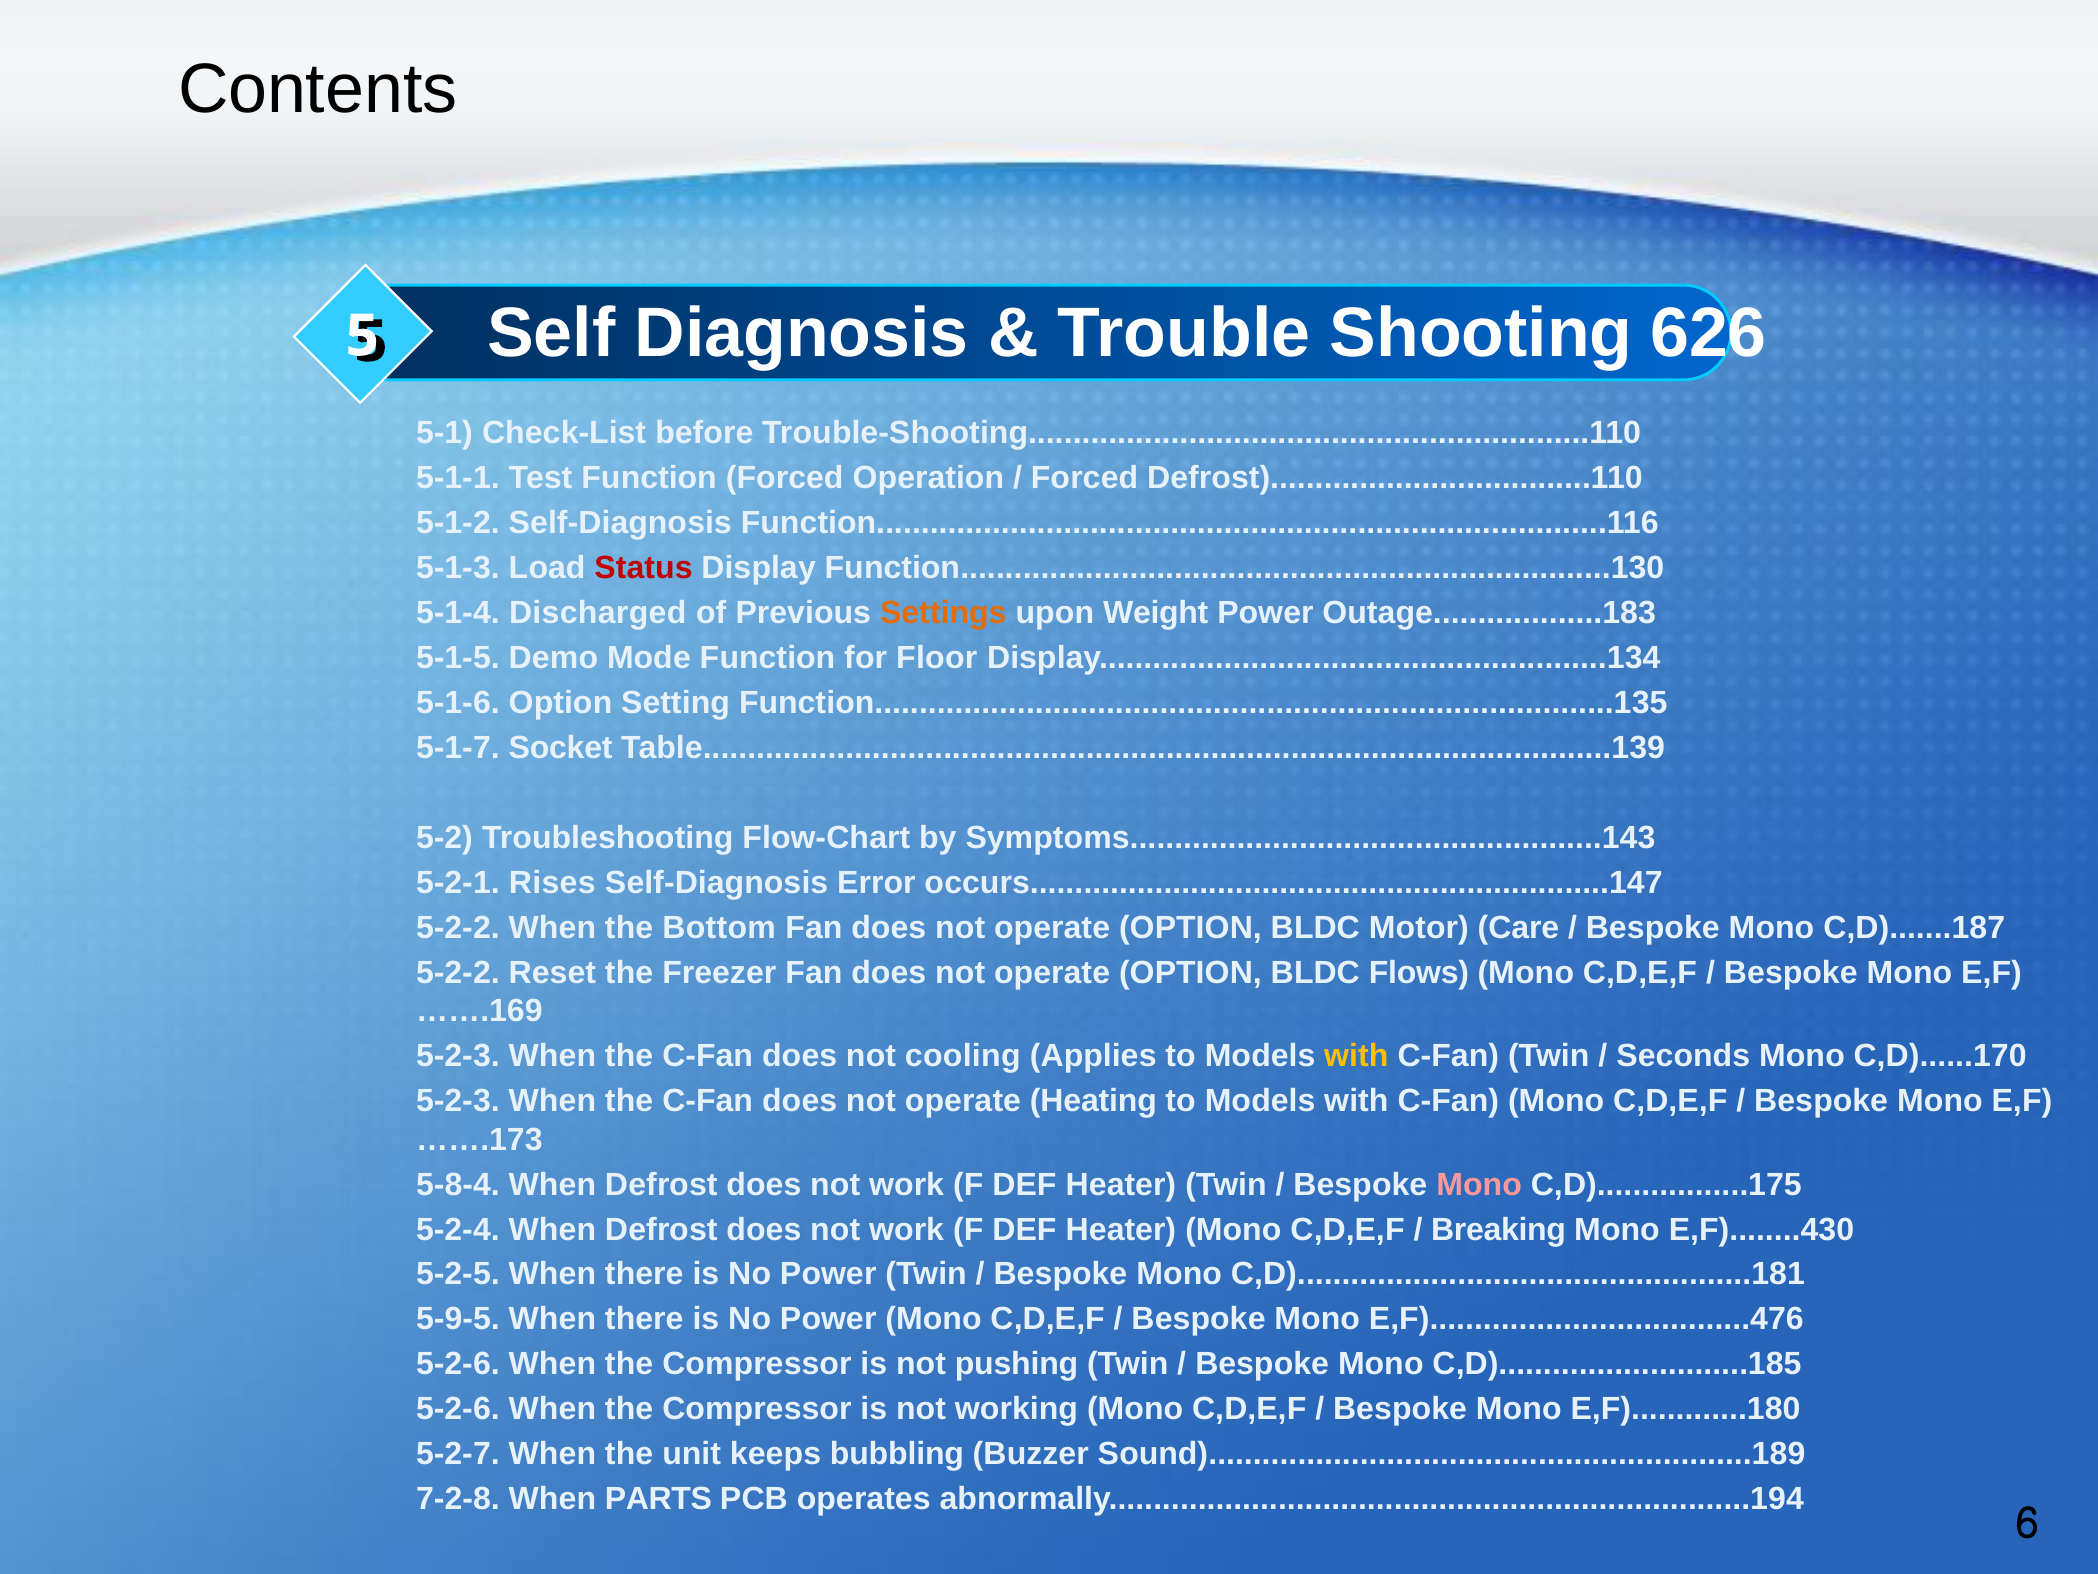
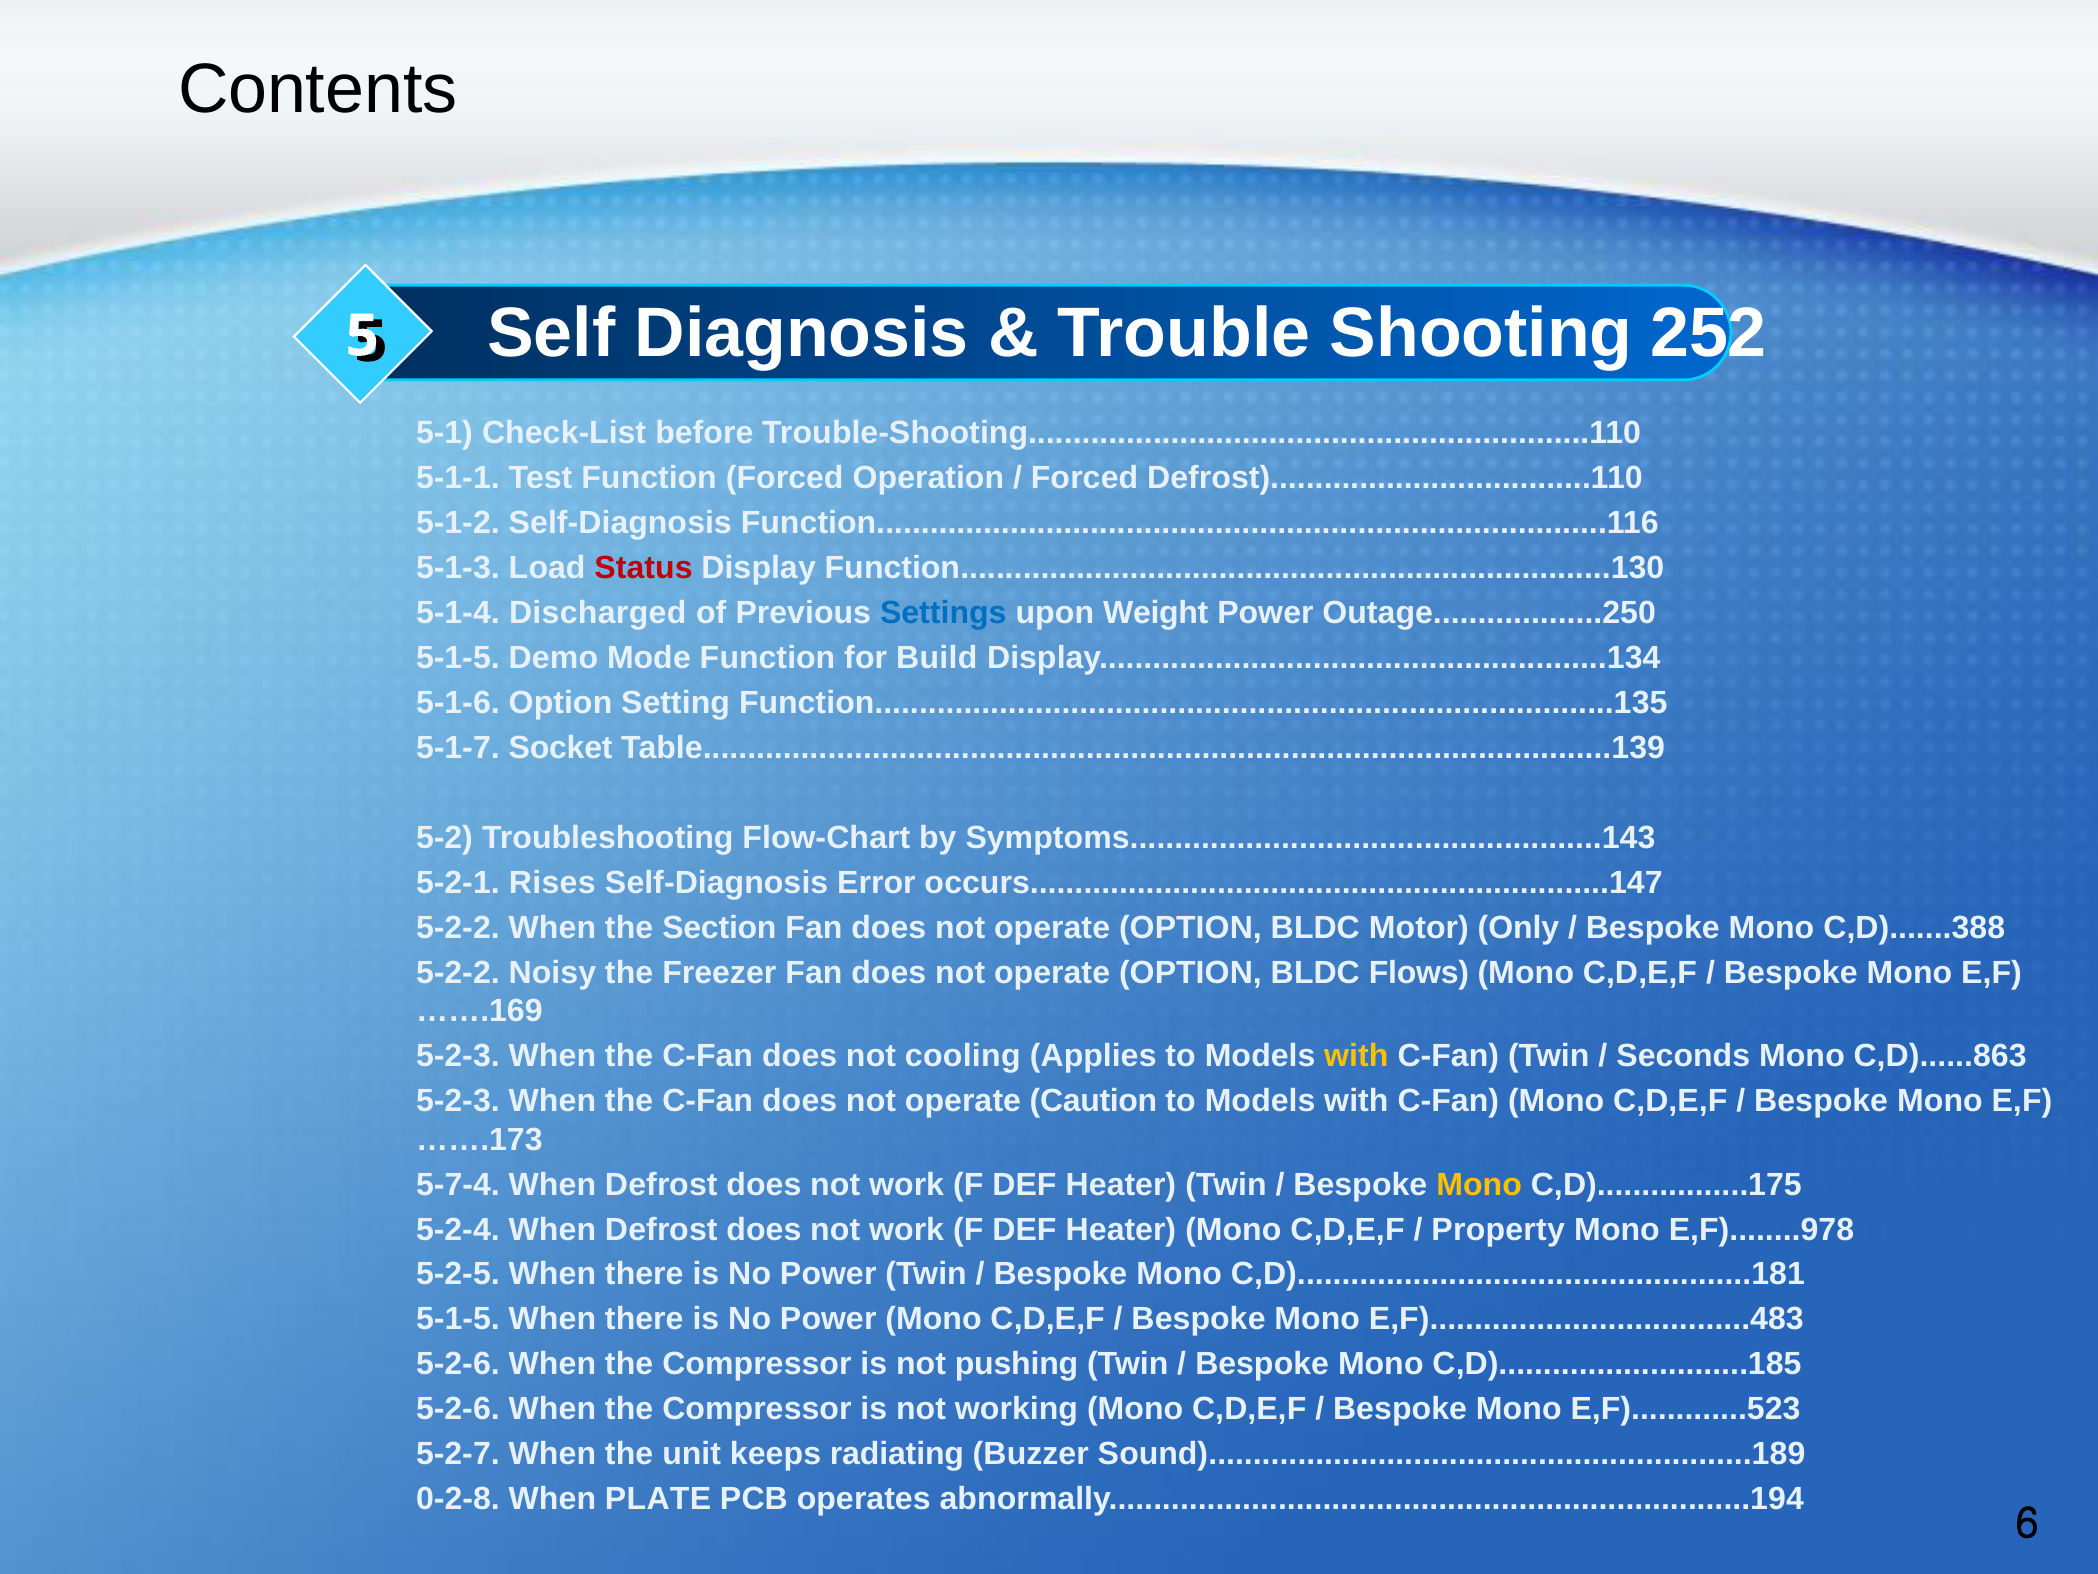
626: 626 -> 252 (1709, 333)
Settings colour: orange -> blue (943, 613)
Outage...................183: Outage...................183 -> Outage...................250 (1489, 613)
Floor: Floor -> Build (937, 658)
Bottom: Bottom -> Section (719, 927)
Care: Care -> Only (1518, 927)
C,D).......187: C,D).......187 -> C,D).......388 (1914, 927)
Reset: Reset -> Noisy (552, 972)
C,D)......170: C,D)......170 -> C,D)......863 (1940, 1056)
Heating: Heating -> Caution (1093, 1101)
5-8-4: 5-8-4 -> 5-7-4 (458, 1184)
Mono colour: pink -> yellow (1479, 1184)
Breaking: Breaking -> Property (1498, 1229)
E,F)........430: E,F)........430 -> E,F)........978 (1761, 1229)
5-9-5: 5-9-5 -> 5-1-5 (458, 1319)
E,F)....................................476: E,F)....................................476 -> E,F)....................................483 (1586, 1319)
E,F).............180: E,F).............180 -> E,F).............523 (1686, 1409)
bubbling: bubbling -> radiating (897, 1454)
7-2-8: 7-2-8 -> 0-2-8 (458, 1499)
PARTS: PARTS -> PLATE (658, 1499)
